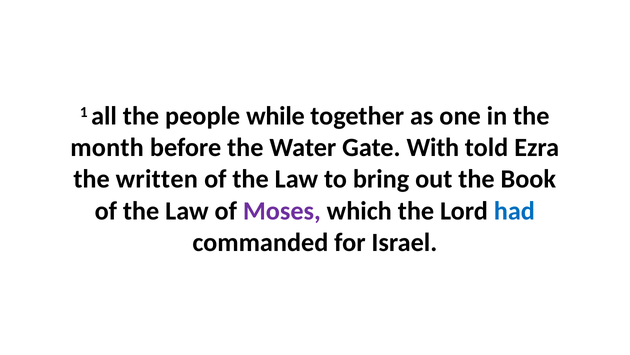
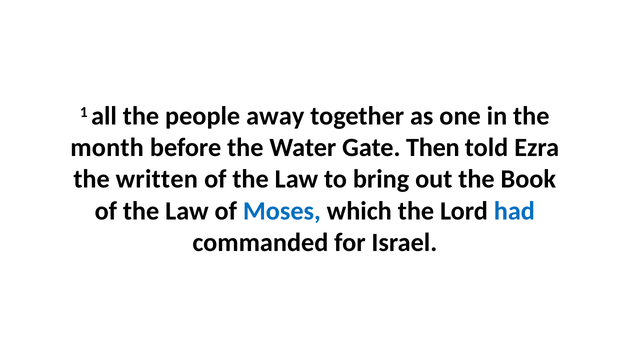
while: while -> away (275, 116)
With: With -> Then (433, 148)
Moses colour: purple -> blue (282, 211)
